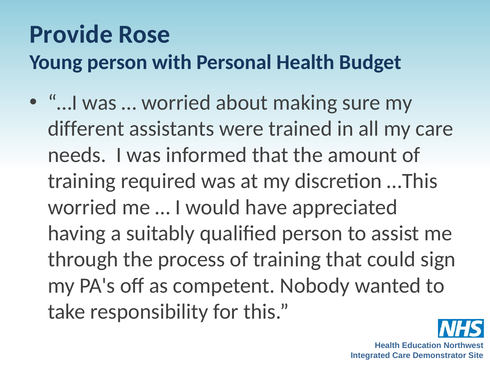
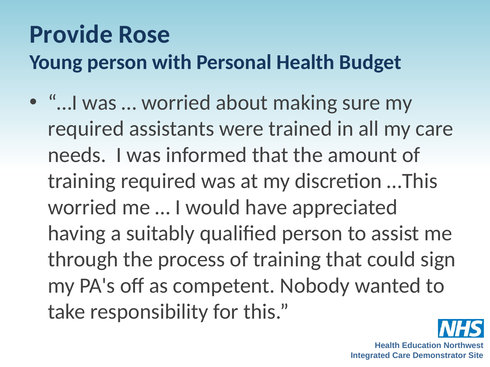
different: different -> required (86, 129)
